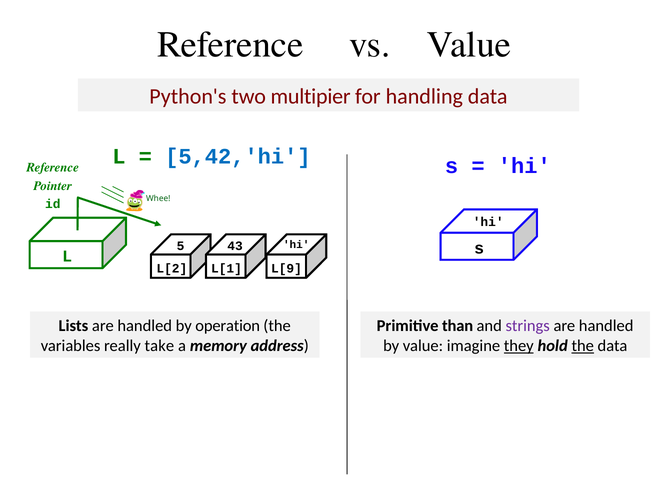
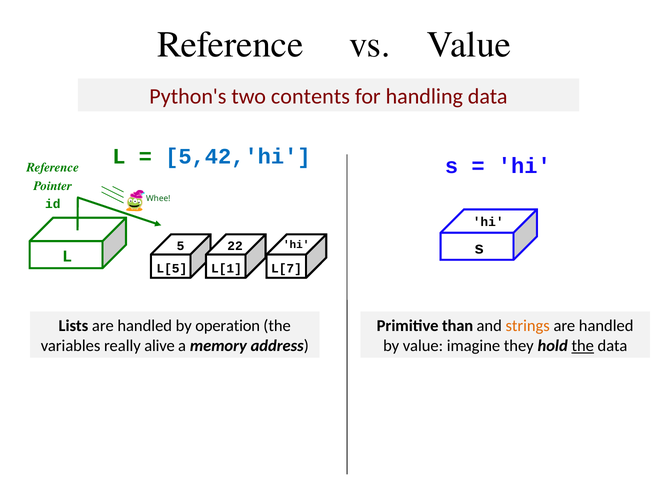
multipier: multipier -> contents (310, 96)
43: 43 -> 22 (235, 246)
L[2: L[2 -> L[5 (172, 268)
L[9: L[9 -> L[7 (286, 268)
strings colour: purple -> orange (528, 326)
take: take -> alive (160, 345)
they underline: present -> none (519, 345)
